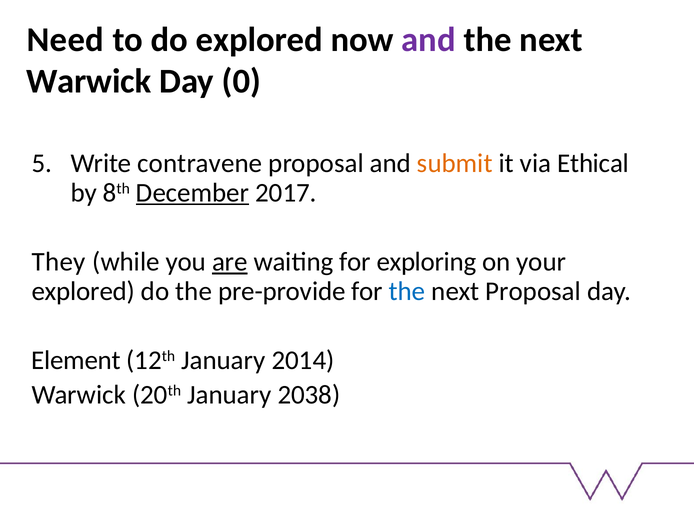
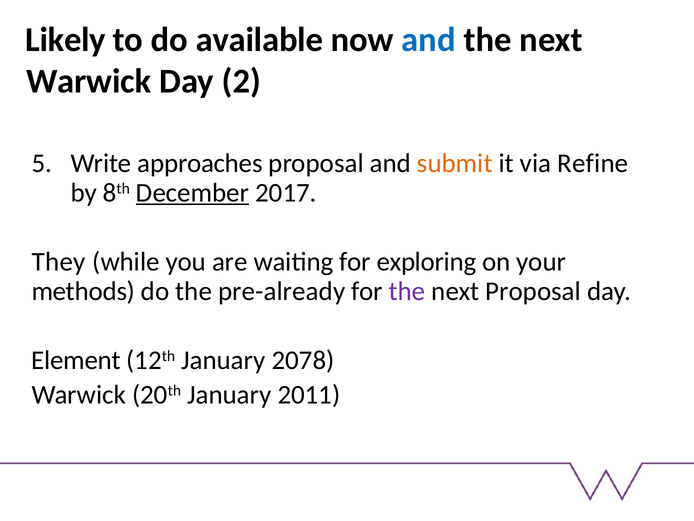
Need: Need -> Likely (66, 40)
do explored: explored -> available (259, 40)
and colour: purple -> blue (429, 40)
0: 0 -> 2 (241, 81)
contravene: contravene -> approaches (200, 163)
Ethical: Ethical -> Refine (593, 163)
are underline: present -> none (230, 262)
explored: explored -> methods (83, 291)
pre-provide: pre-provide -> pre-already (282, 291)
the colour: blue -> purple (407, 291)
2014: 2014 -> 2078 (303, 360)
2038: 2038 -> 2011 (309, 395)
